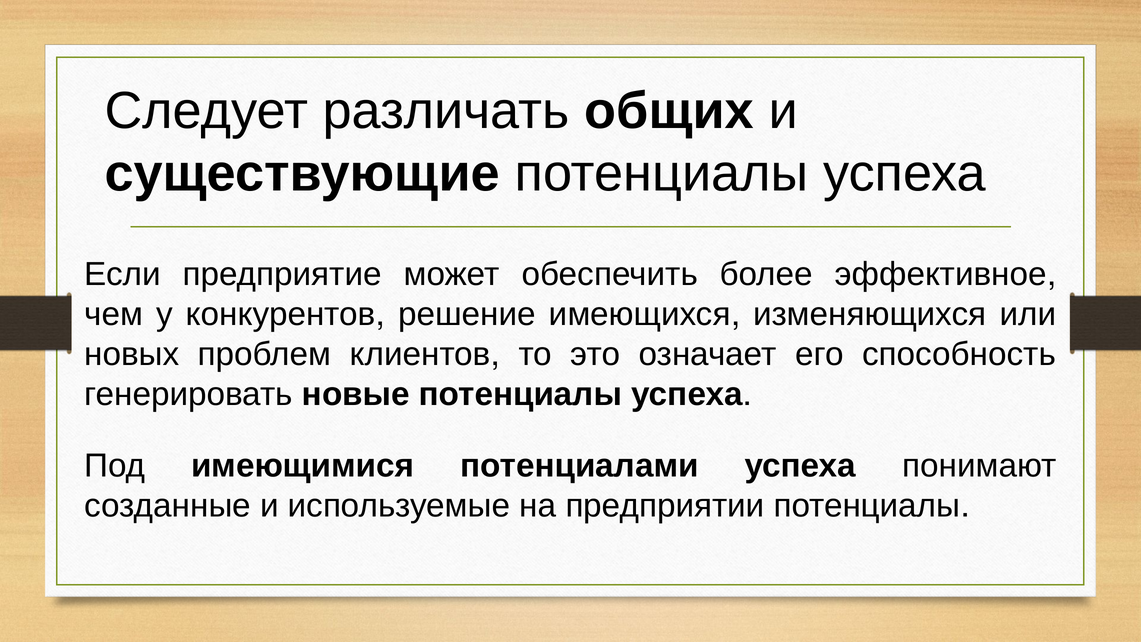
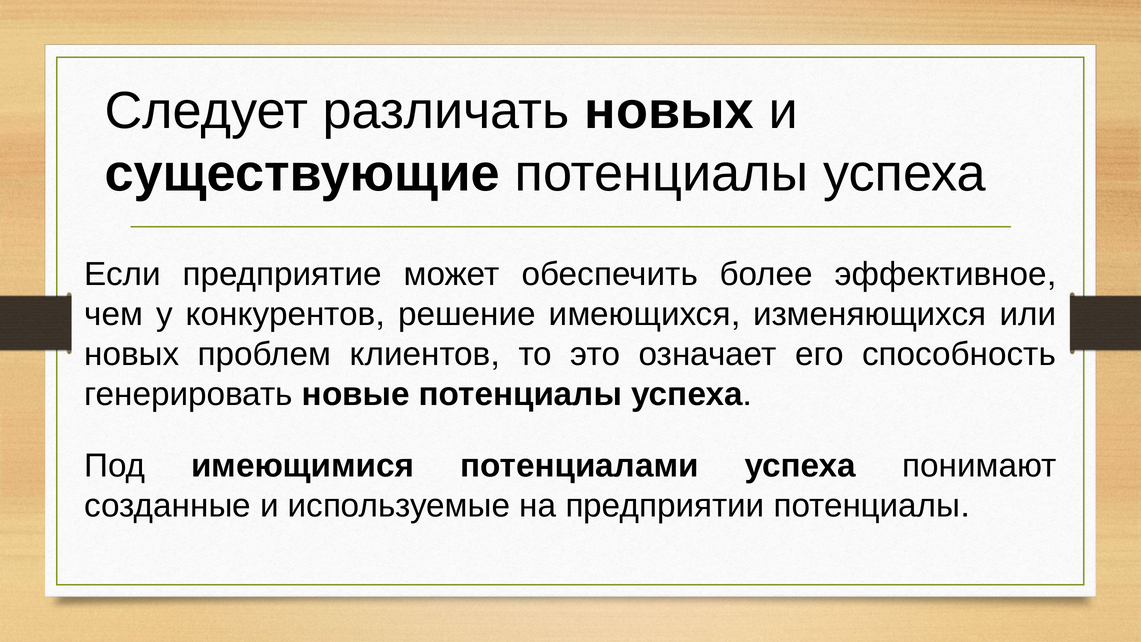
различать общих: общих -> новых (669, 111)
